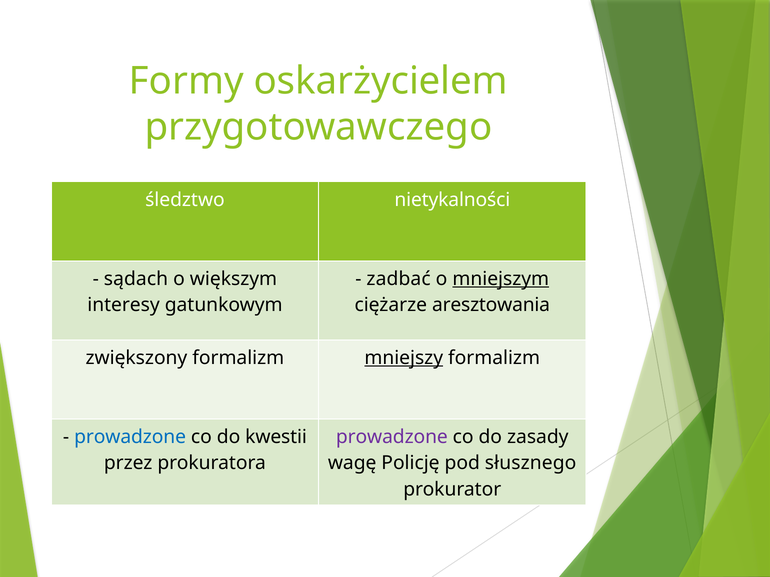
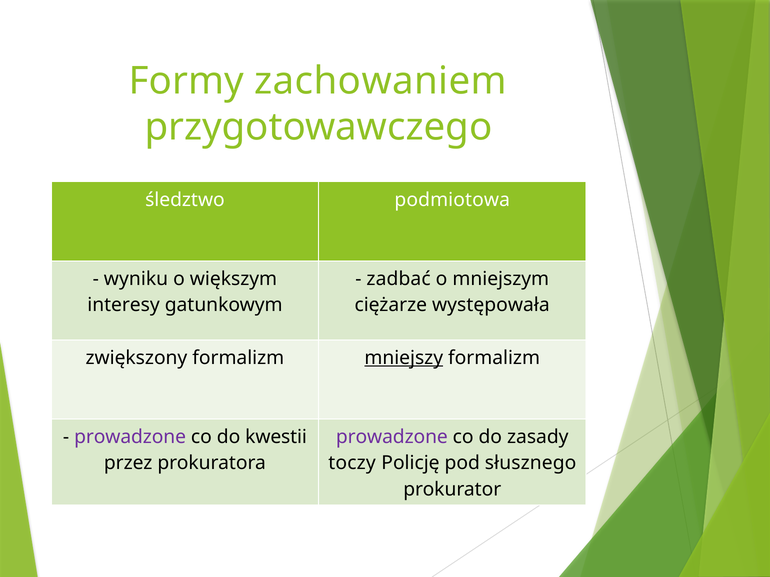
oskarżycielem: oskarżycielem -> zachowaniem (381, 81)
nietykalności: nietykalności -> podmiotowa (452, 200)
sądach: sądach -> wyniku (136, 279)
mniejszym underline: present -> none (501, 279)
aresztowania: aresztowania -> występowała (491, 305)
prowadzone colour: blue -> purple (130, 437)
wagę: wagę -> toczy (352, 463)
